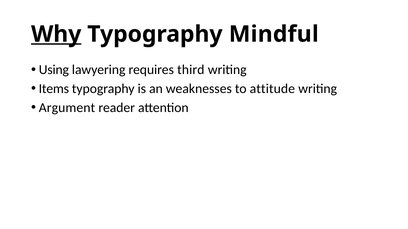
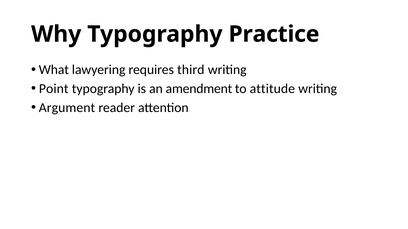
Why underline: present -> none (56, 34)
Mindful: Mindful -> Practice (274, 34)
Using: Using -> What (54, 70)
Items: Items -> Point (54, 89)
weaknesses: weaknesses -> amendment (199, 89)
